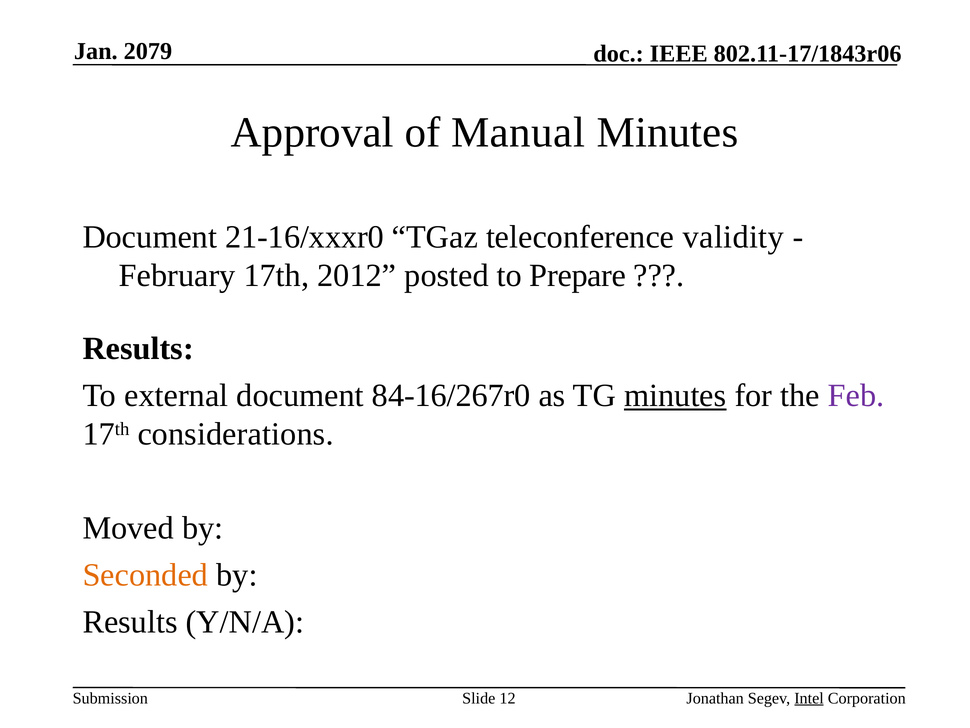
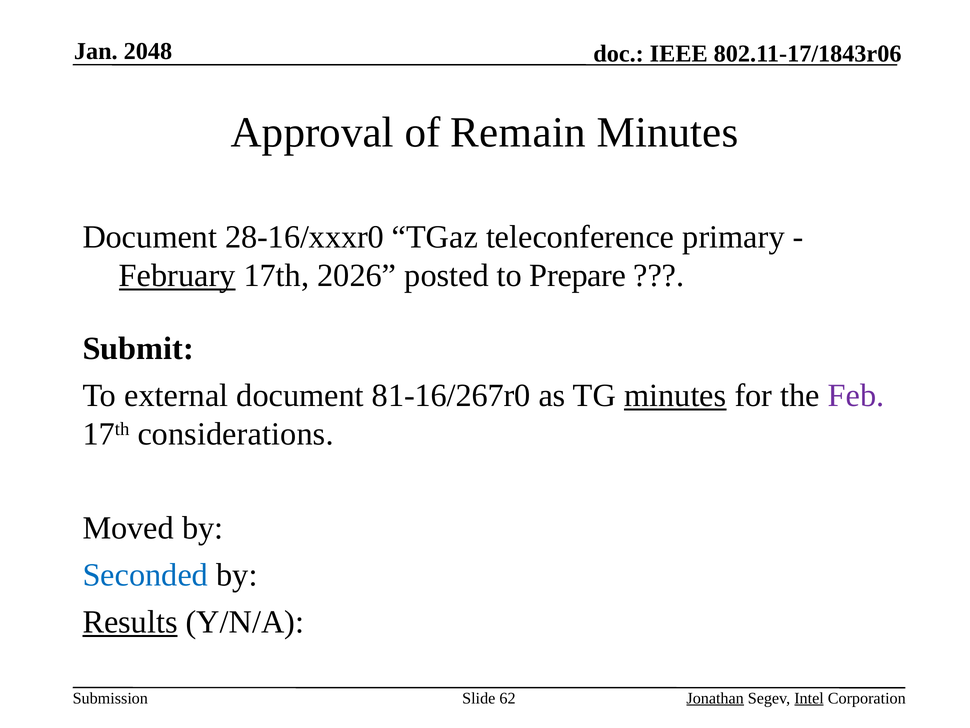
2079: 2079 -> 2048 (148, 51)
Manual: Manual -> Remain (518, 132)
21-16/xxxr0: 21-16/xxxr0 -> 28-16/xxxr0 (305, 237)
validity: validity -> primary (734, 237)
February underline: none -> present (177, 276)
2012: 2012 -> 2026 (357, 276)
Results: Results -> Submit (138, 348)
84-16/267r0: 84-16/267r0 -> 81-16/267r0 (451, 395)
Seconded colour: orange -> blue (145, 575)
Results underline: none -> present (130, 622)
12: 12 -> 62 (508, 698)
Jonathan underline: none -> present (715, 698)
